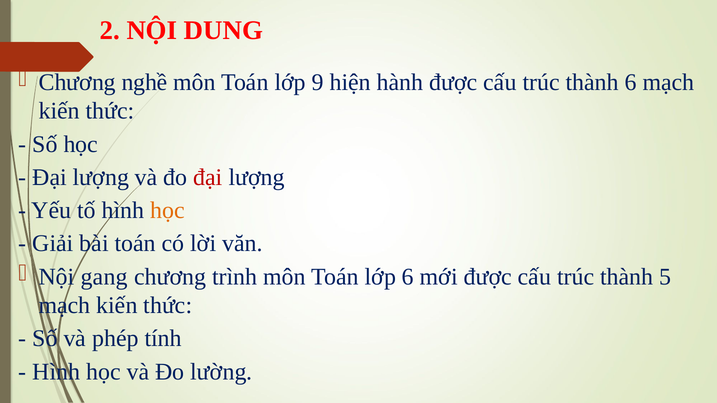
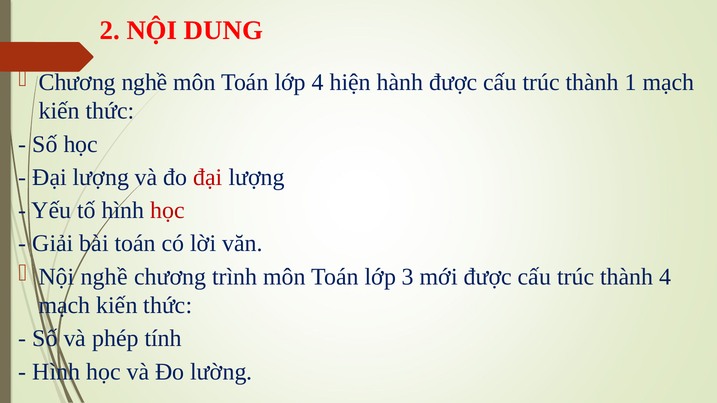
lớp 9: 9 -> 4 (318, 82)
thành 6: 6 -> 1 (631, 82)
học colour: orange -> red (168, 211)
Nội gang: gang -> nghề (104, 277)
lớp 6: 6 -> 3 (408, 277)
thành 5: 5 -> 4 (665, 277)
